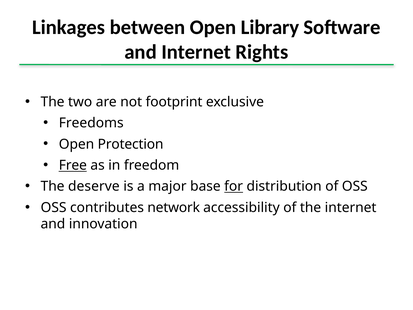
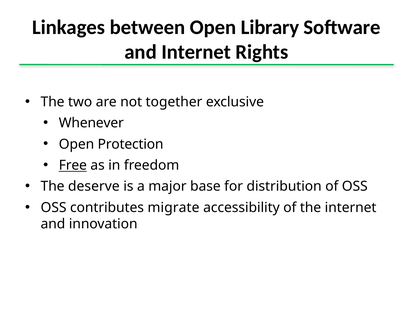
footprint: footprint -> together (174, 102)
Freedoms: Freedoms -> Whenever (91, 123)
for underline: present -> none (234, 186)
network: network -> migrate (174, 207)
